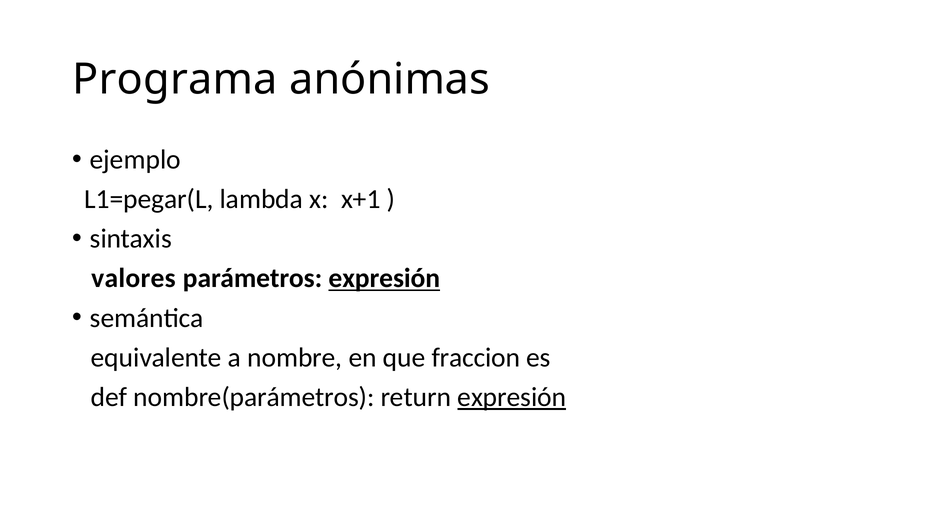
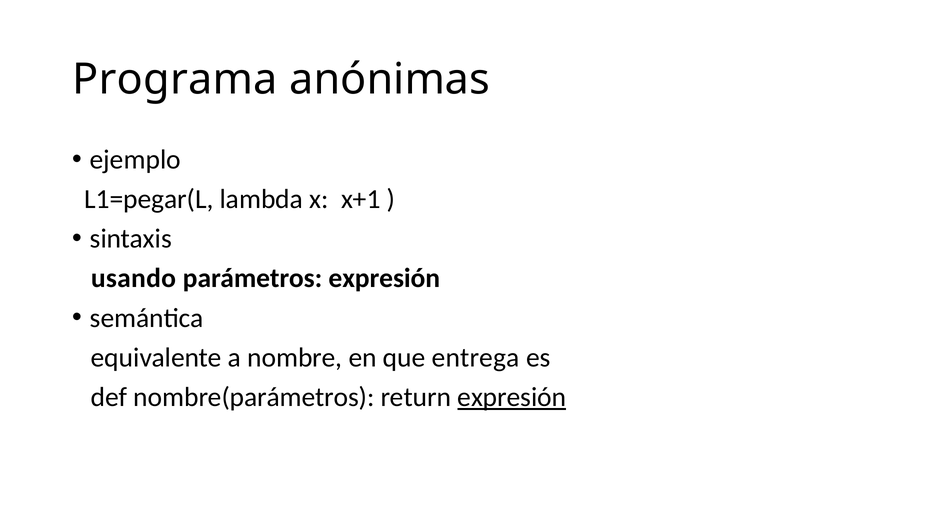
valores: valores -> usando (133, 279)
expresión underline: present -> none (384, 279)
fraccion: fraccion -> entrega (476, 358)
